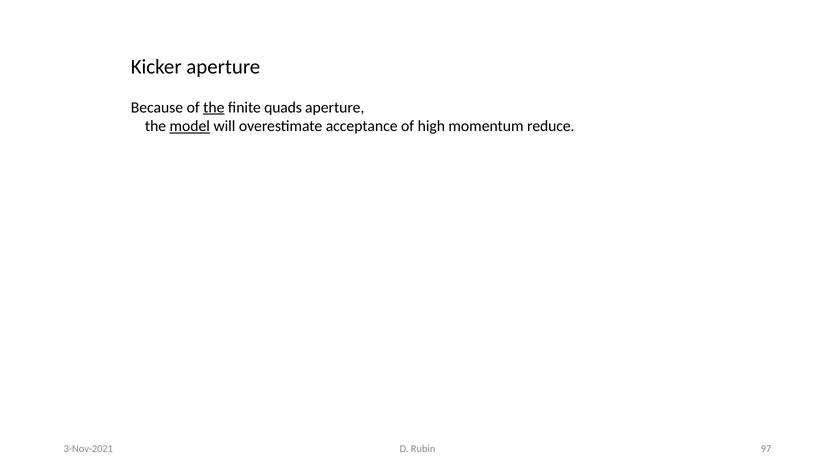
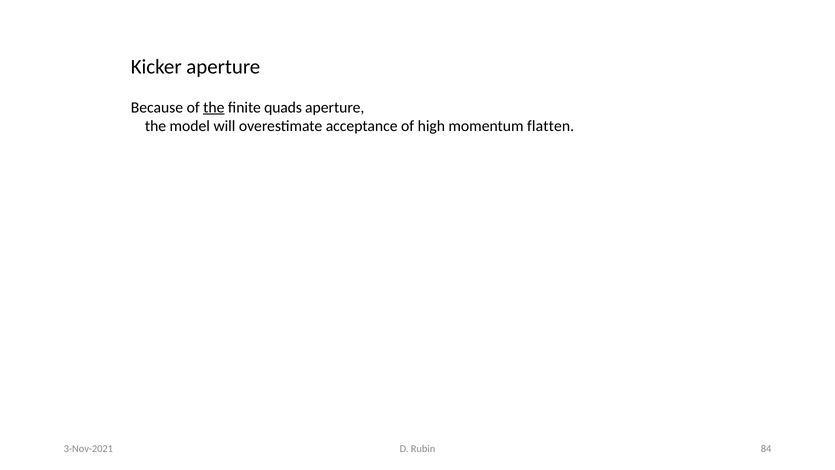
model underline: present -> none (190, 126)
reduce: reduce -> flatten (551, 126)
97: 97 -> 84 (766, 448)
